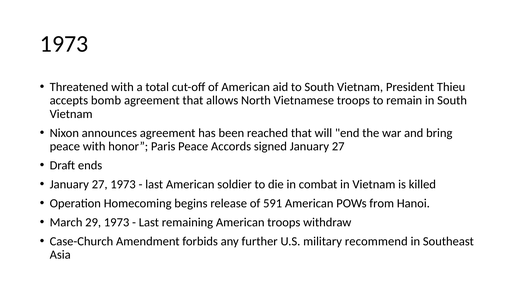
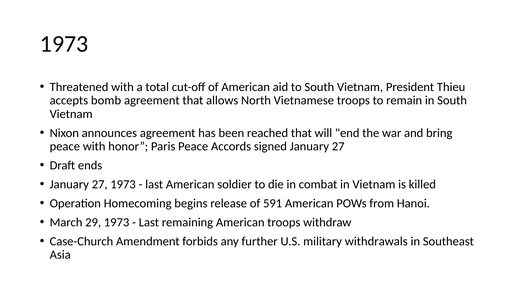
recommend: recommend -> withdrawals (376, 241)
